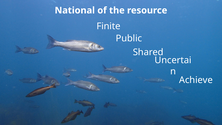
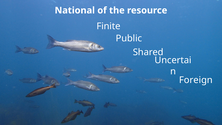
Achieve: Achieve -> Foreign (196, 80)
